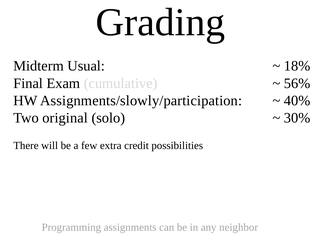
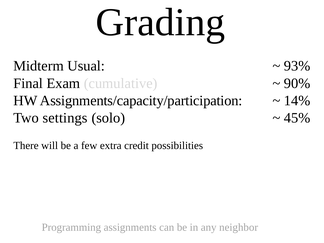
18%: 18% -> 93% (297, 66)
56%: 56% -> 90% (297, 83)
Assignments/slowly/participation: Assignments/slowly/participation -> Assignments/capacity/participation (141, 101)
40%: 40% -> 14% (297, 101)
original: original -> settings (65, 118)
30%: 30% -> 45% (297, 118)
